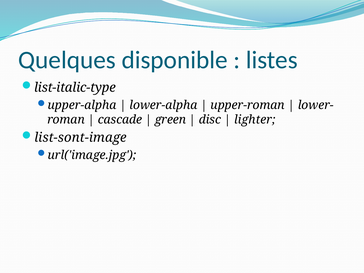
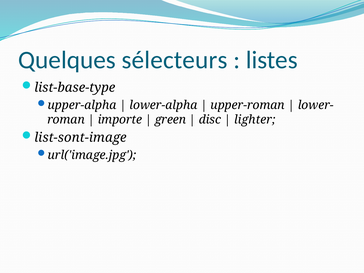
disponible: disponible -> sélecteurs (174, 60)
list-italic-type: list-italic-type -> list-base-type (75, 88)
cascade: cascade -> importe (120, 120)
